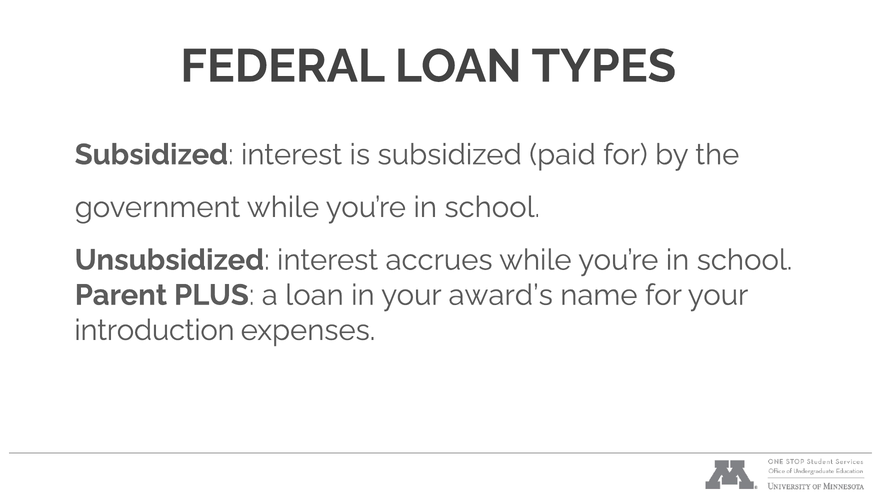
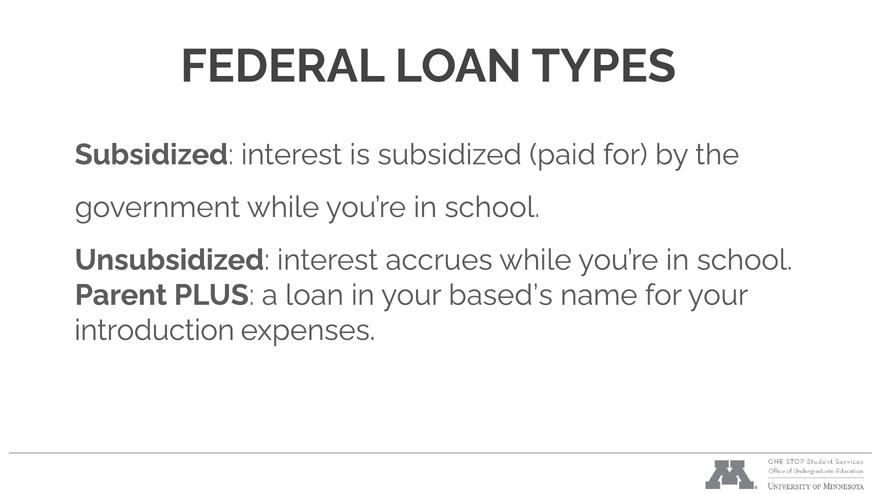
award’s: award’s -> based’s (501, 295)
